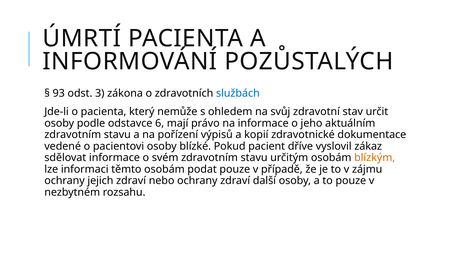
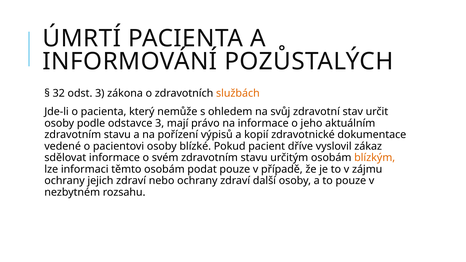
93: 93 -> 32 (59, 93)
službách colour: blue -> orange (238, 93)
odstavce 6: 6 -> 3 (160, 123)
